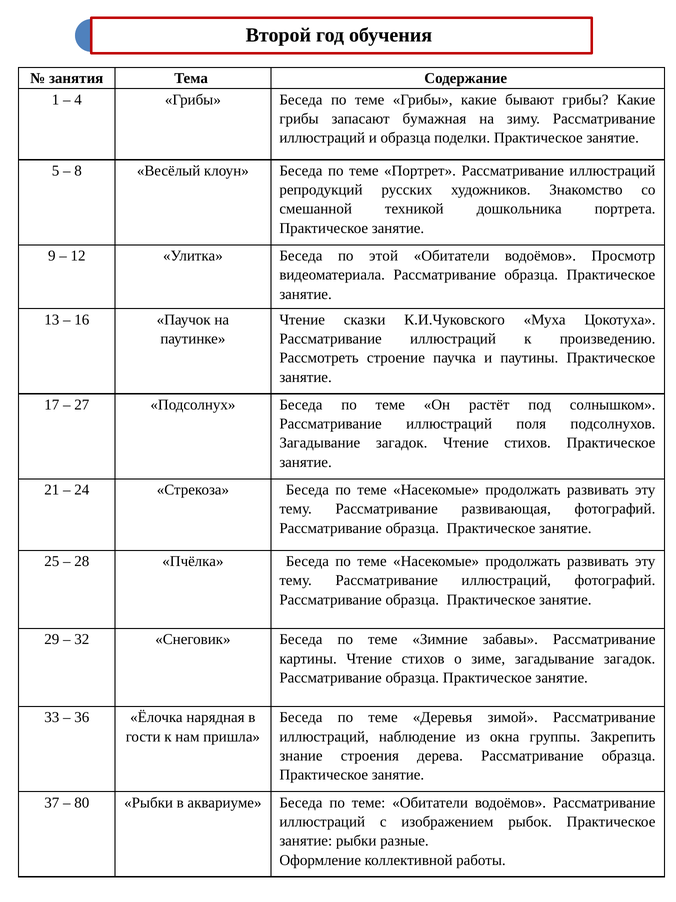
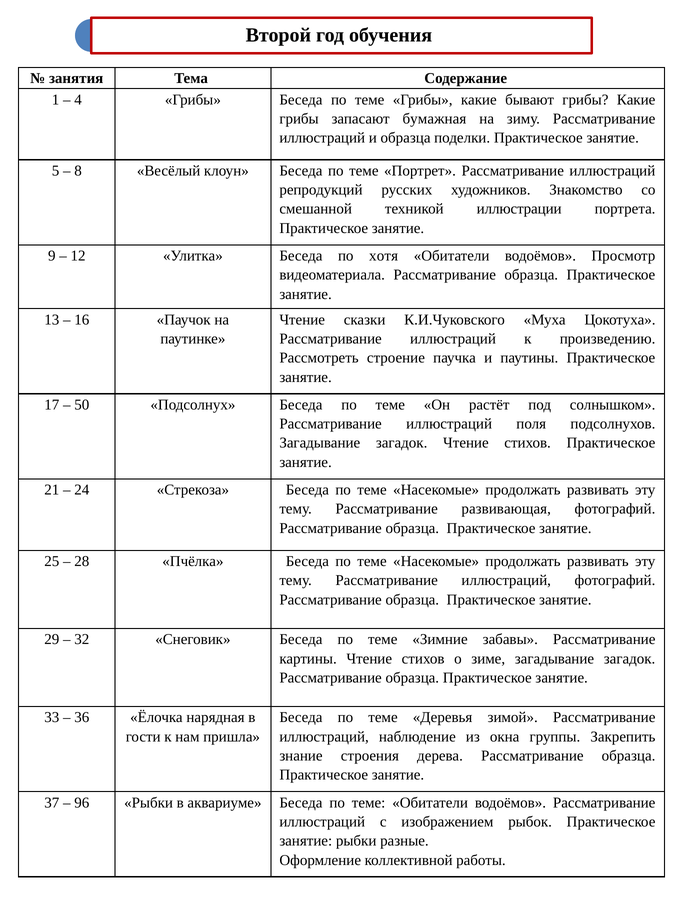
дошкольника: дошкольника -> иллюстрации (519, 209)
этой: этой -> хотя (384, 256)
27: 27 -> 50 (82, 404)
80: 80 -> 96 (82, 802)
